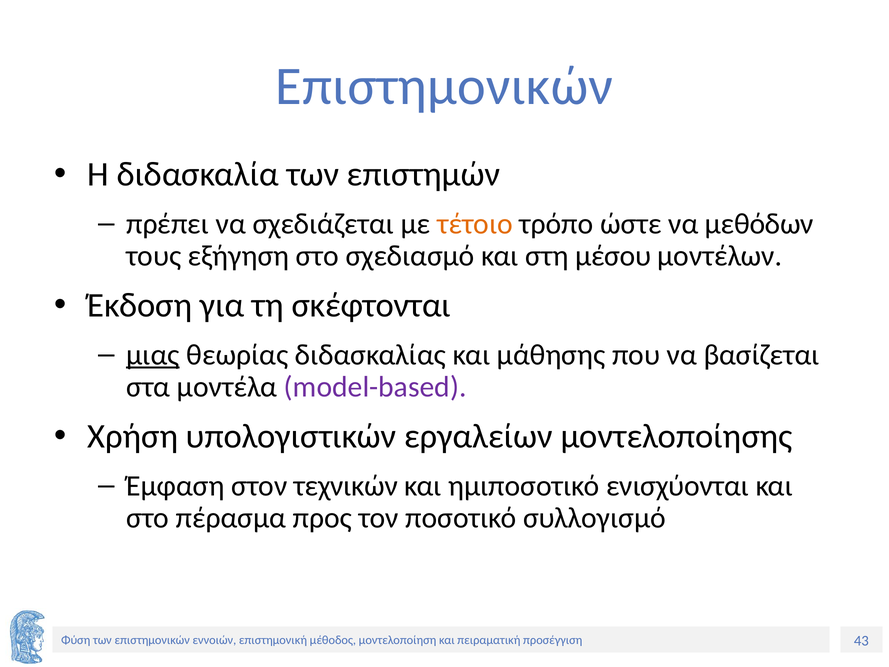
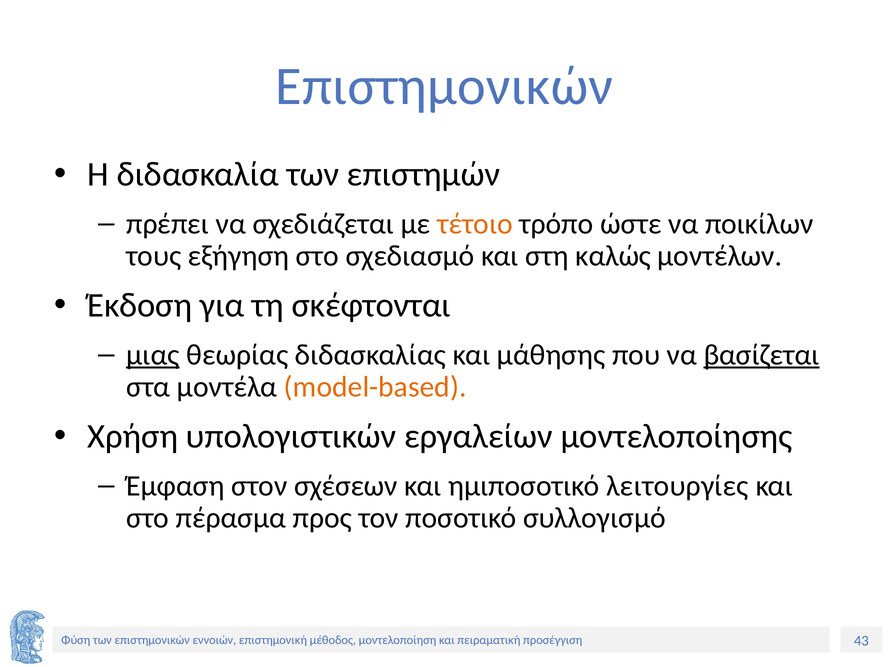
μεθόδων: μεθόδων -> ποικίλων (759, 224)
μέσου: μέσου -> καλώς (613, 256)
βασίζεται underline: none -> present (762, 355)
model-based colour: purple -> orange (375, 387)
τεχνικών: τεχνικών -> σχέσεων (346, 486)
ενισχύονται: ενισχύονται -> λειτουργίες (677, 486)
